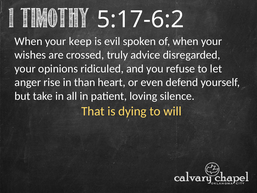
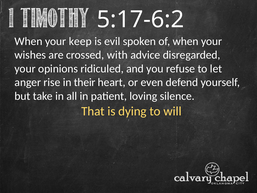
truly: truly -> with (117, 55)
than: than -> their (85, 82)
